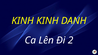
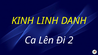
KINH KINH: KINH -> LINH (47, 21)
